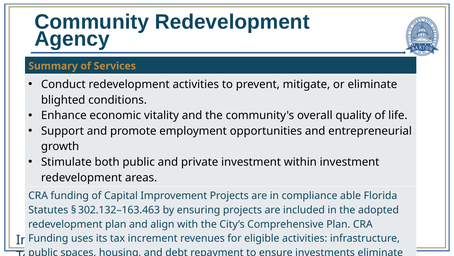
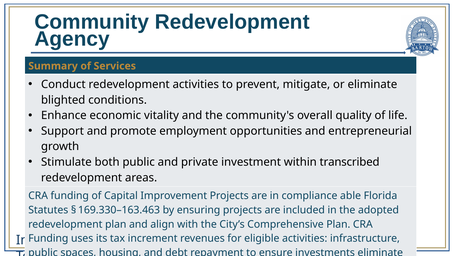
within investment: investment -> transcribed (350, 162)
302.132–163.463: 302.132–163.463 -> 169.330–163.463 (119, 210)
